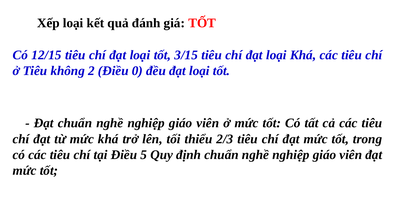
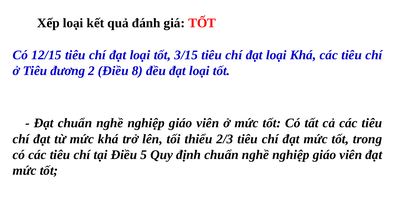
không: không -> đương (68, 71)
0: 0 -> 8 (137, 71)
